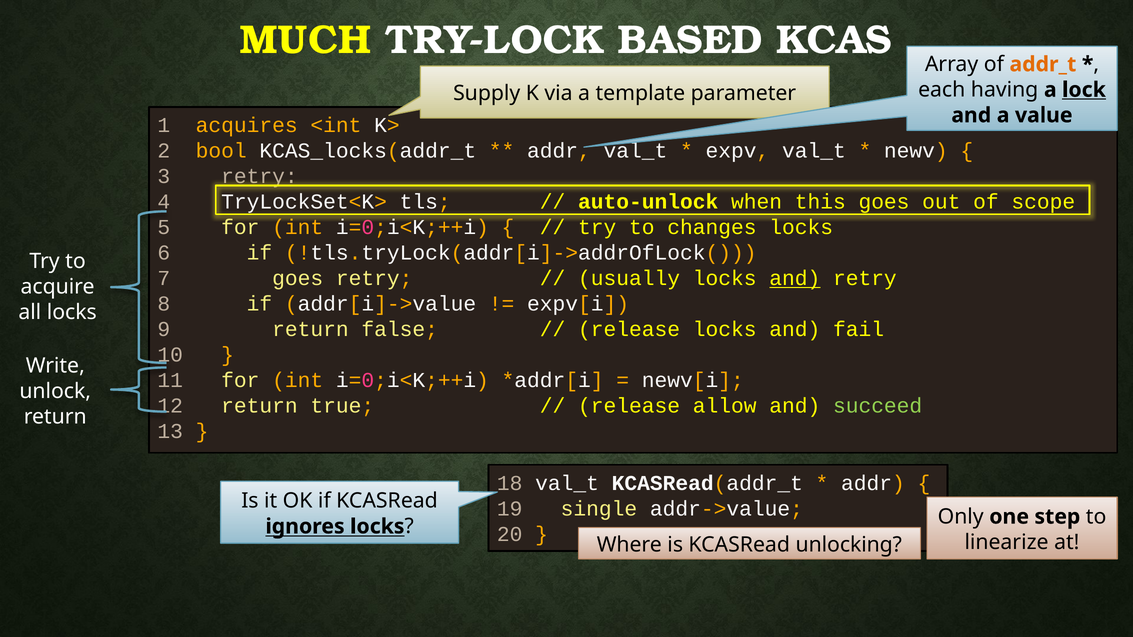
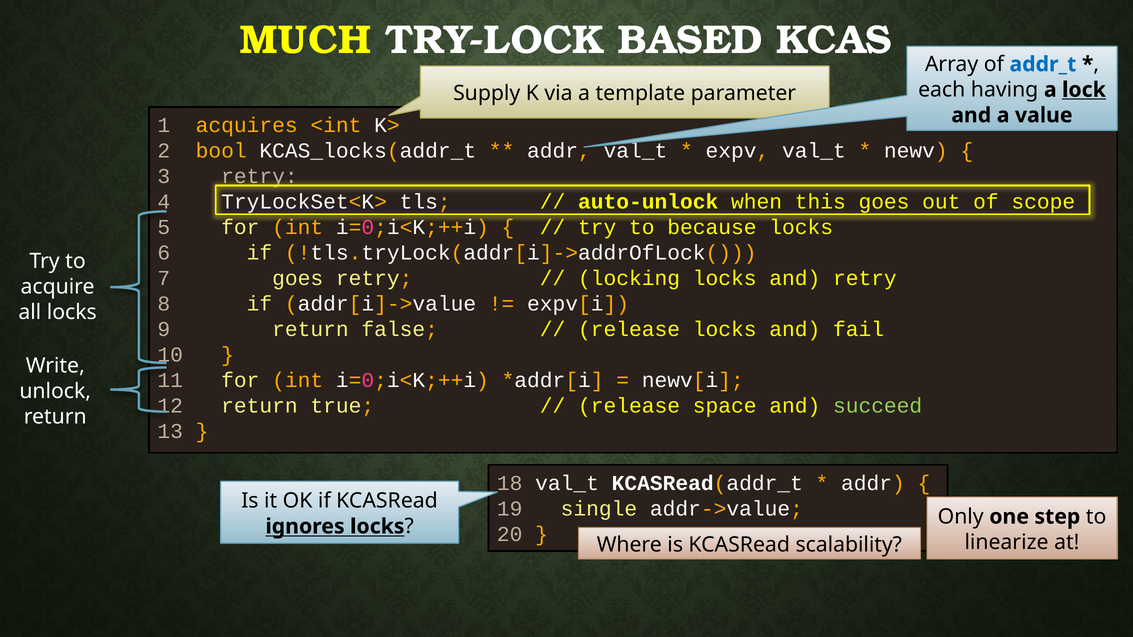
addr_t colour: orange -> blue (1043, 64)
changes: changes -> because (712, 227)
usually: usually -> locking (629, 278)
and underline: present -> none (795, 278)
allow: allow -> space (725, 406)
unlocking: unlocking -> scalability (849, 545)
